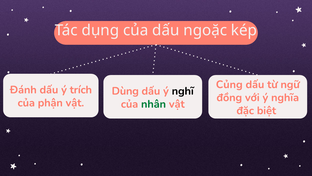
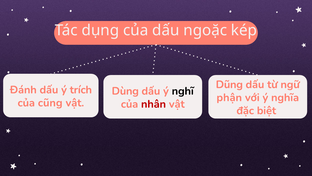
Củng: Củng -> Dũng (229, 84)
đồng: đồng -> phận (229, 97)
phận: phận -> cũng (50, 103)
nhân colour: green -> red (154, 104)
